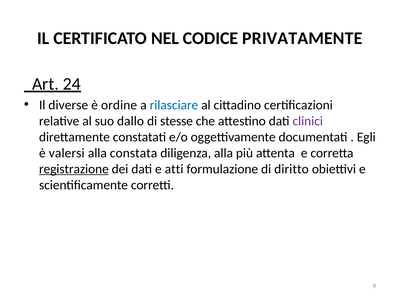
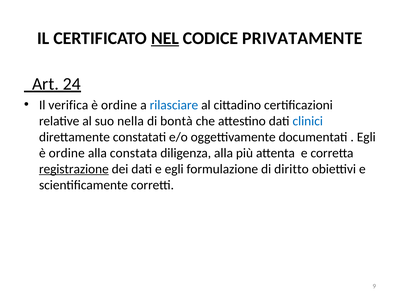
NEL underline: none -> present (165, 38)
diverse: diverse -> verifica (68, 105)
dallo: dallo -> nella (131, 121)
stesse: stesse -> bontà (176, 121)
clinici colour: purple -> blue (308, 121)
valersi: valersi -> ordine (67, 153)
e atti: atti -> egli (174, 169)
